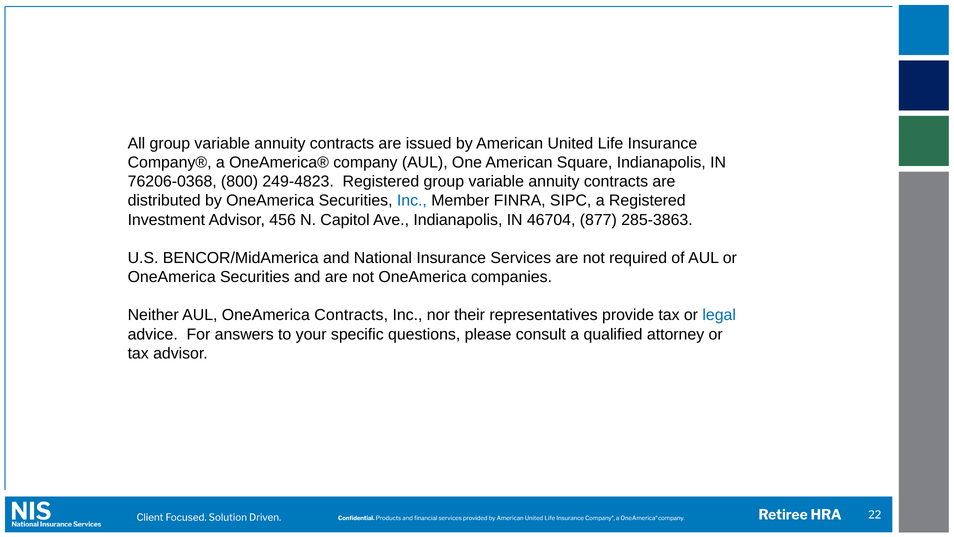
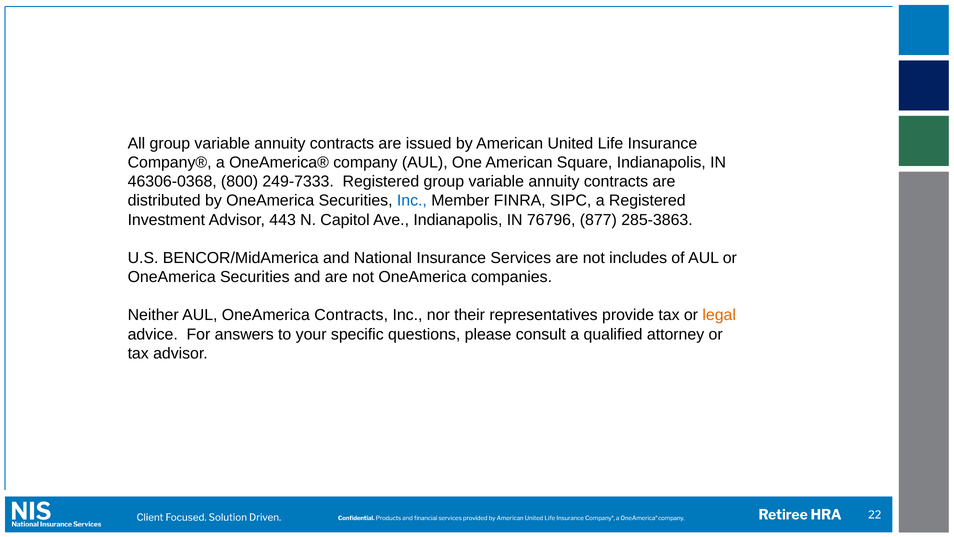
76206-0368: 76206-0368 -> 46306-0368 (172, 182)
249-4823: 249-4823 -> 249-7333 (298, 182)
456: 456 -> 443 (283, 220)
46704: 46704 -> 76796 (551, 220)
required: required -> includes (638, 258)
legal colour: blue -> orange (719, 315)
